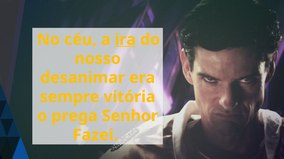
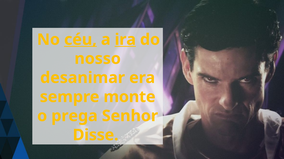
céu underline: none -> present (80, 40)
vitória: vitória -> monte (129, 97)
Fazei: Fazei -> Disse (96, 136)
